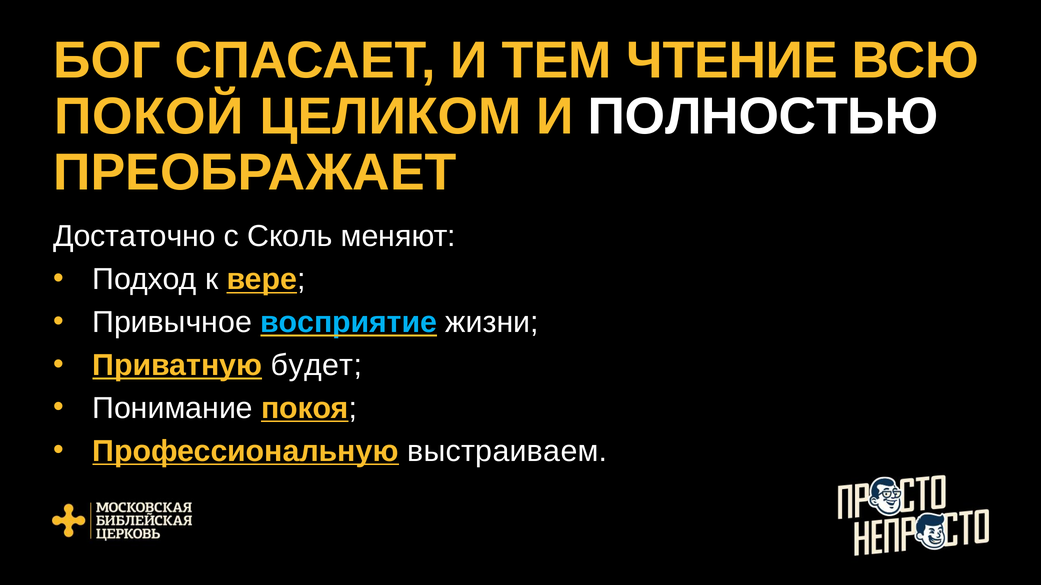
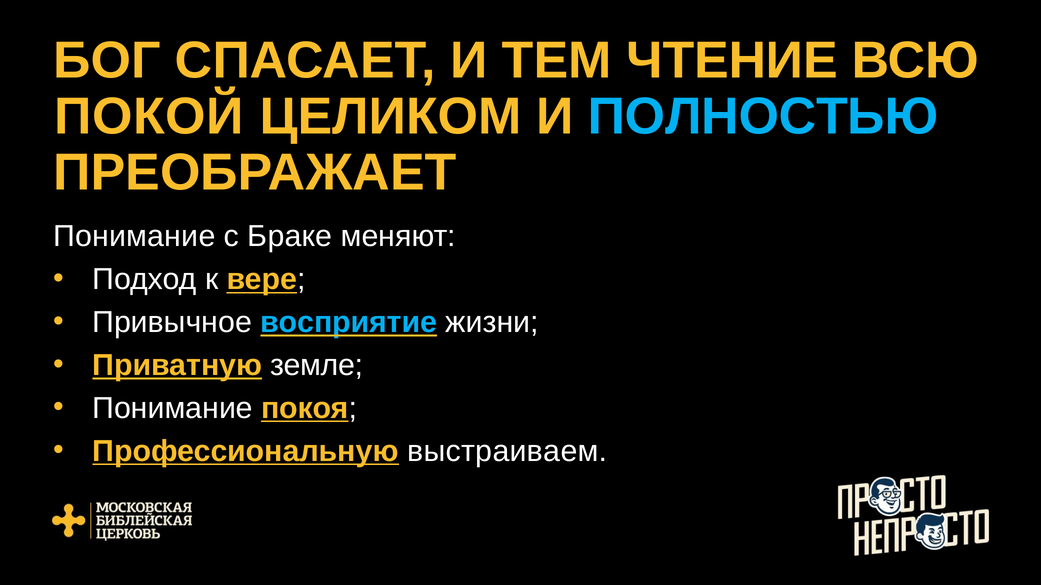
ПОЛНОСТЬЮ colour: white -> light blue (763, 117)
Достаточно: Достаточно -> Понимание (134, 237)
Сколь: Сколь -> Браке (290, 237)
будет: будет -> земле (317, 366)
